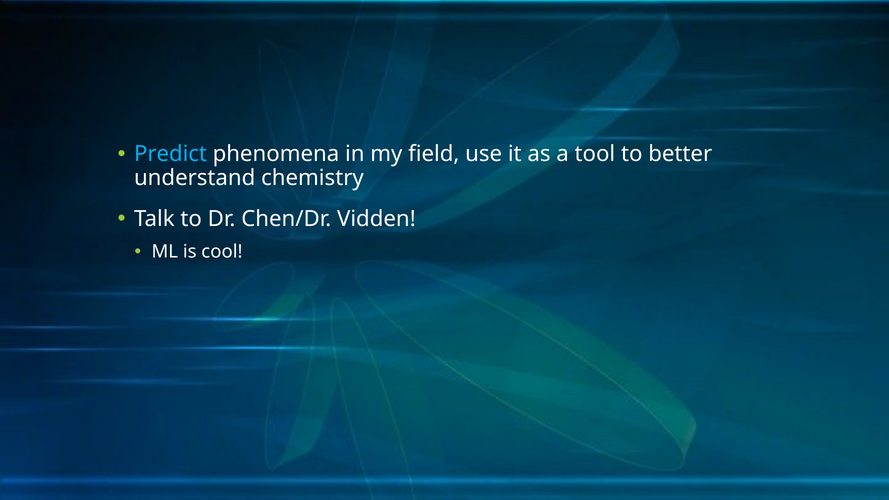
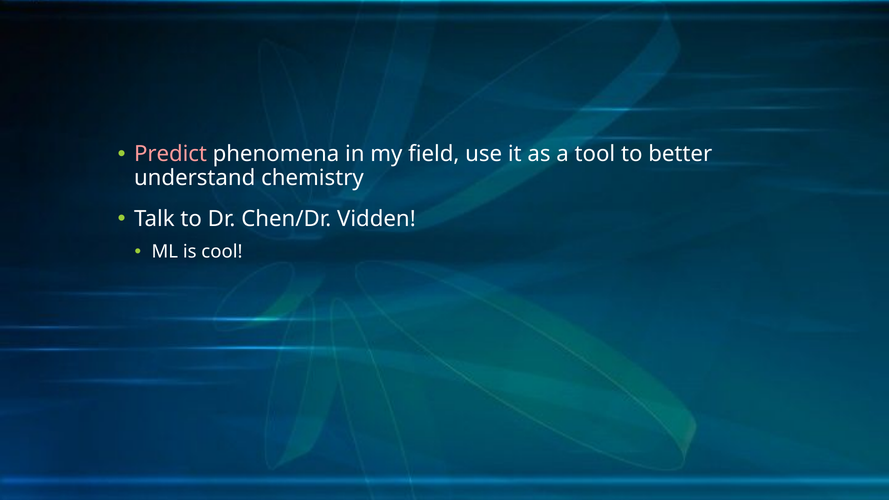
Predict colour: light blue -> pink (170, 154)
